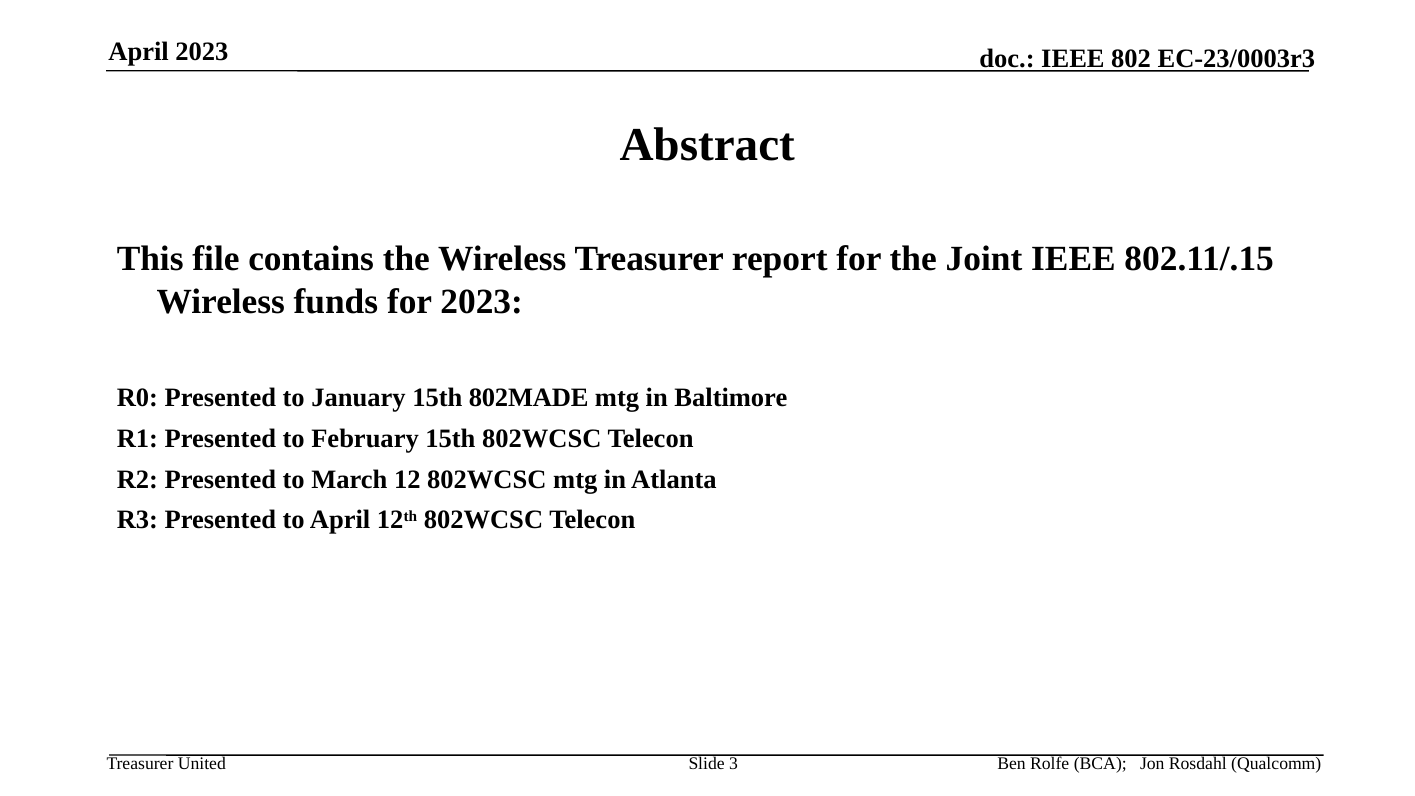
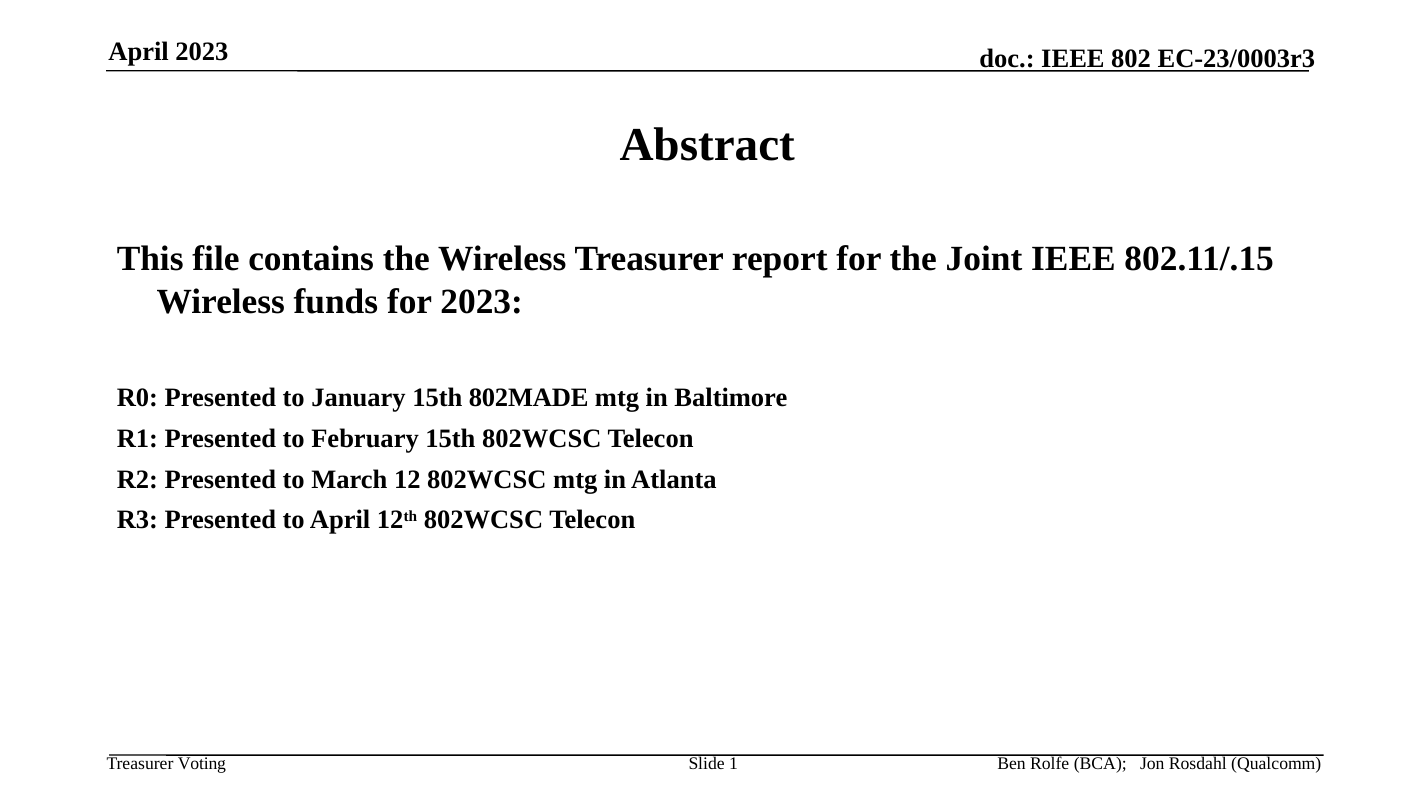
United: United -> Voting (202, 763)
3: 3 -> 1 (734, 763)
